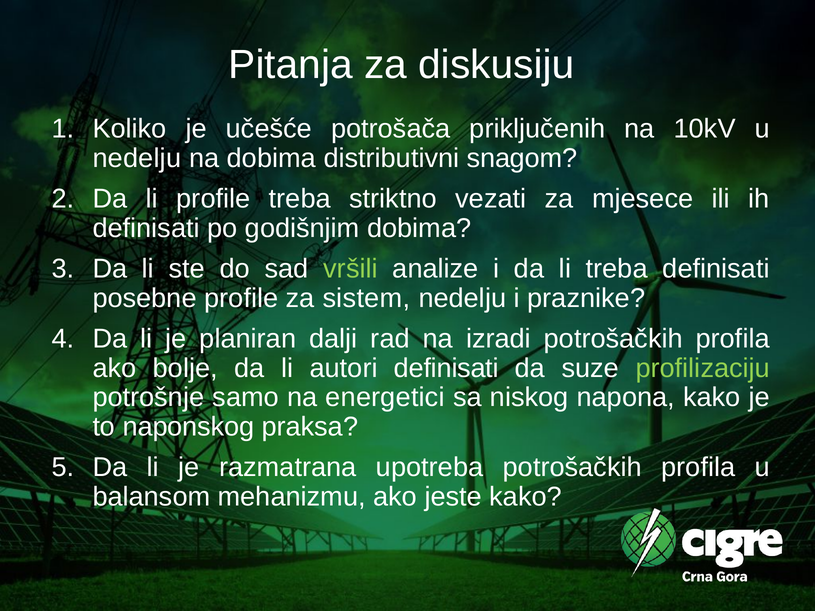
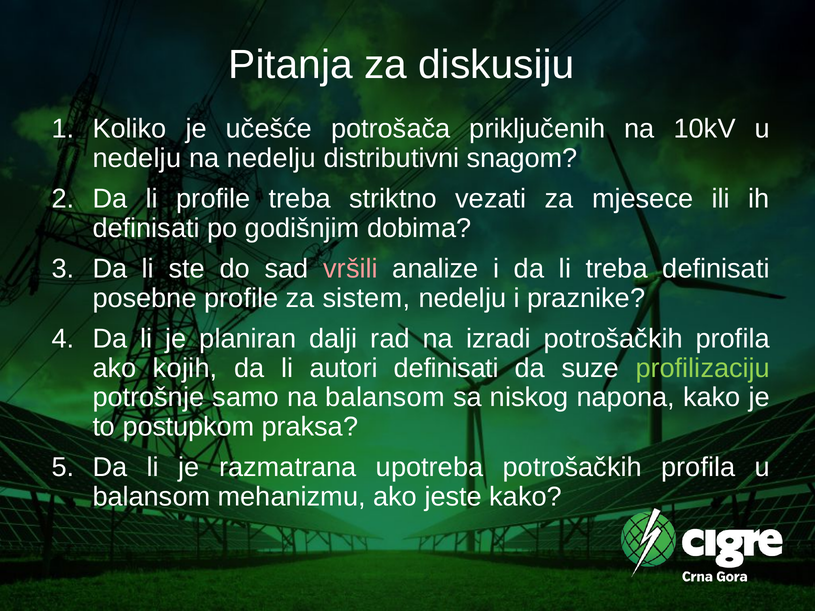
na dobima: dobima -> nedelju (271, 158)
vršili colour: light green -> pink (351, 269)
bolje: bolje -> kojih (185, 368)
na energetici: energetici -> balansom (385, 398)
naponskog: naponskog -> postupkom (188, 427)
